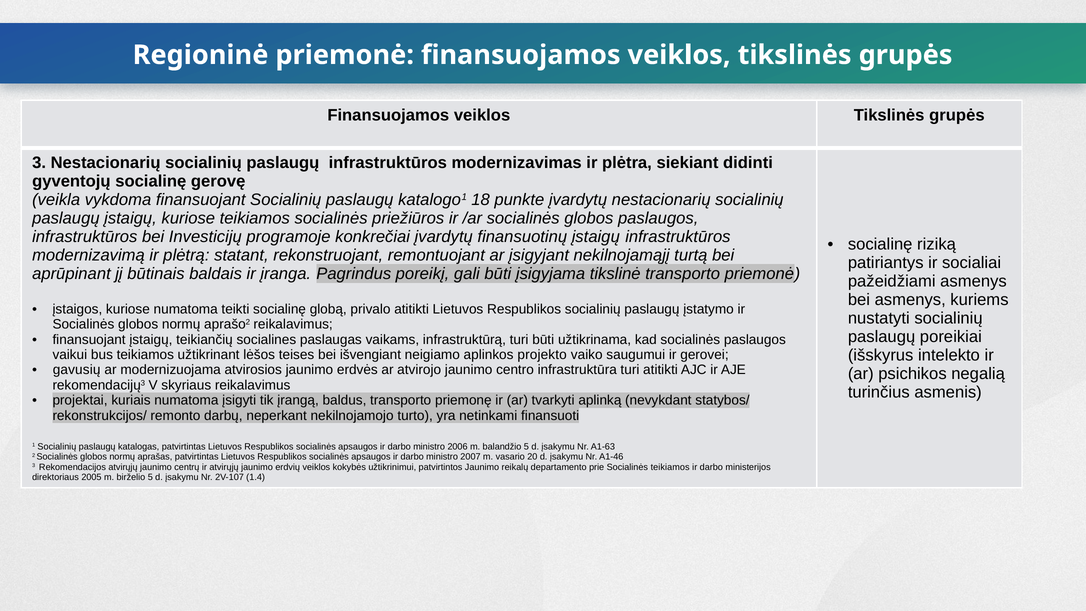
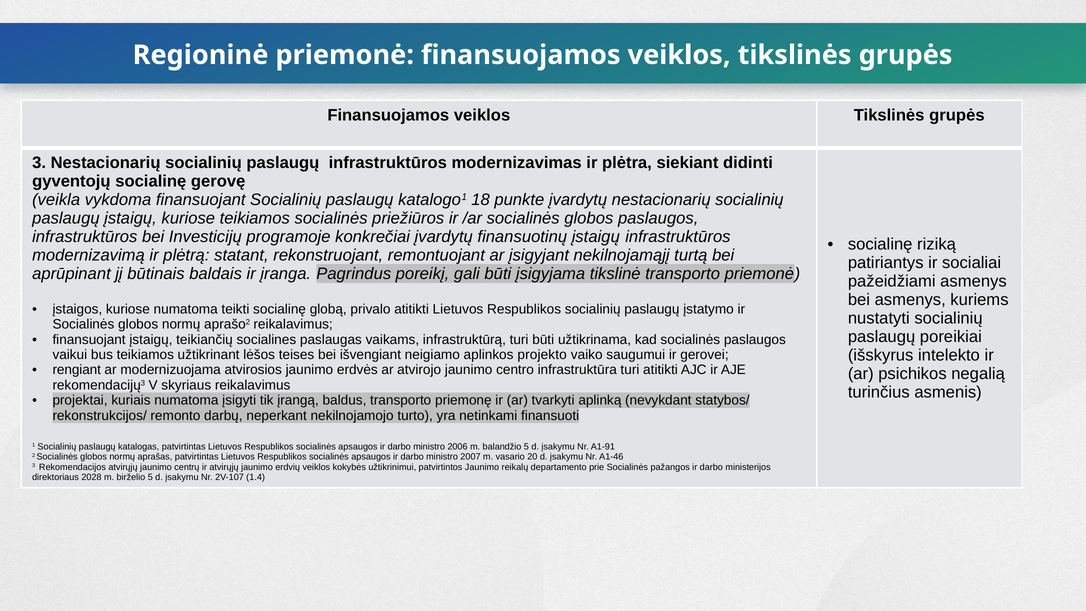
gavusių: gavusių -> rengiant (77, 370)
A1-63: A1-63 -> A1-91 (603, 447)
Socialinės teikiamos: teikiamos -> pažangos (670, 467)
2005: 2005 -> 2028 (91, 477)
